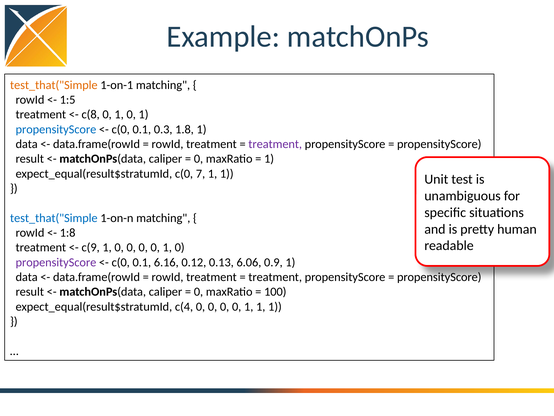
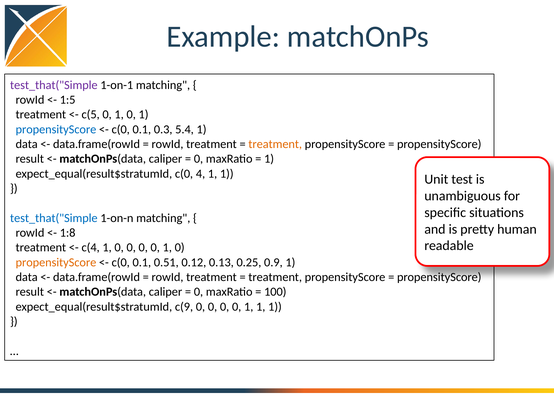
test_that("Simple colour: orange -> purple (54, 85)
c(8: c(8 -> c(5 (91, 114)
1.8: 1.8 -> 5.4 (185, 129)
treatment colour: purple -> orange (275, 144)
7: 7 -> 4 (201, 173)
c(9: c(9 -> c(4 (91, 247)
propensityScore colour: purple -> orange (56, 262)
6.16: 6.16 -> 0.51 (166, 262)
6.06: 6.06 -> 0.25 (249, 262)
c(4: c(4 -> c(9 (184, 306)
